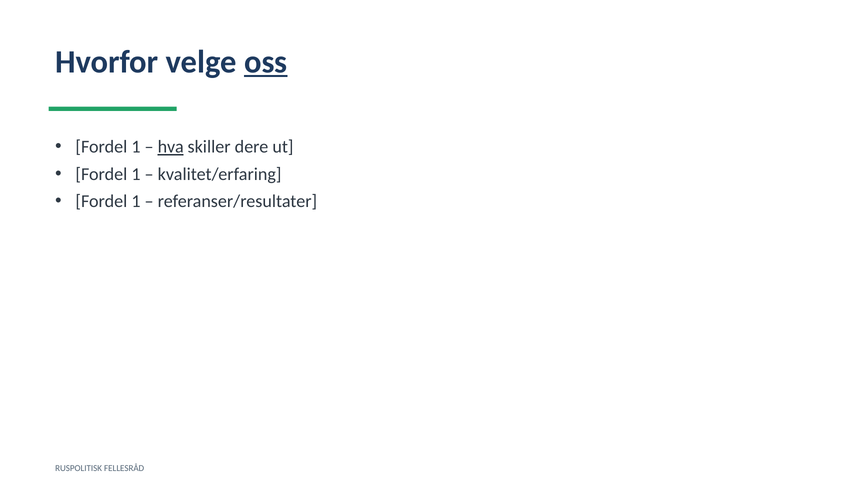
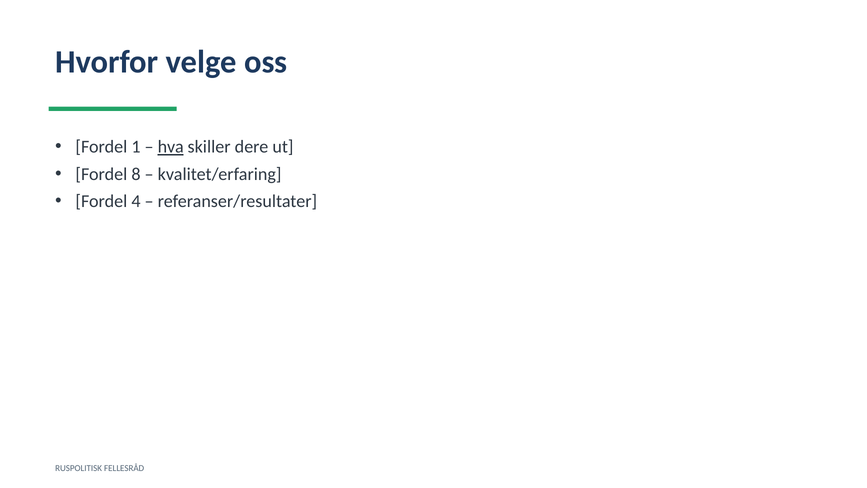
oss underline: present -> none (266, 62)
1: 1 -> 8 (136, 174)
1: 1 -> 4 (136, 201)
